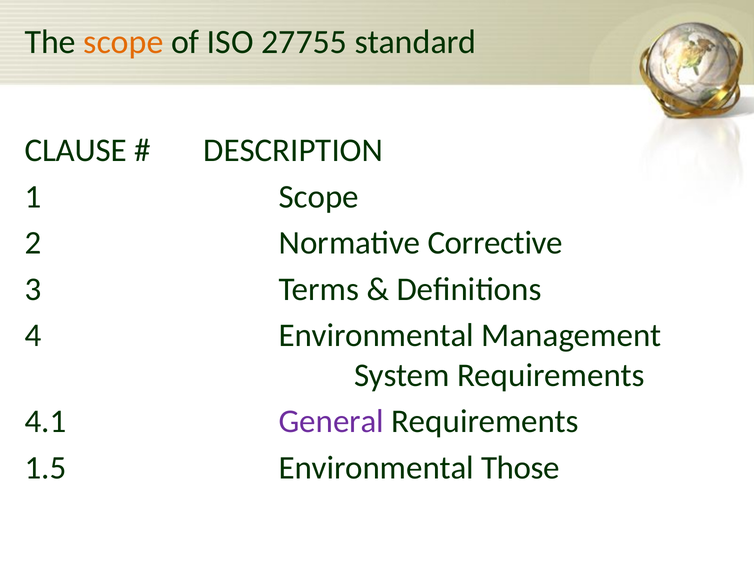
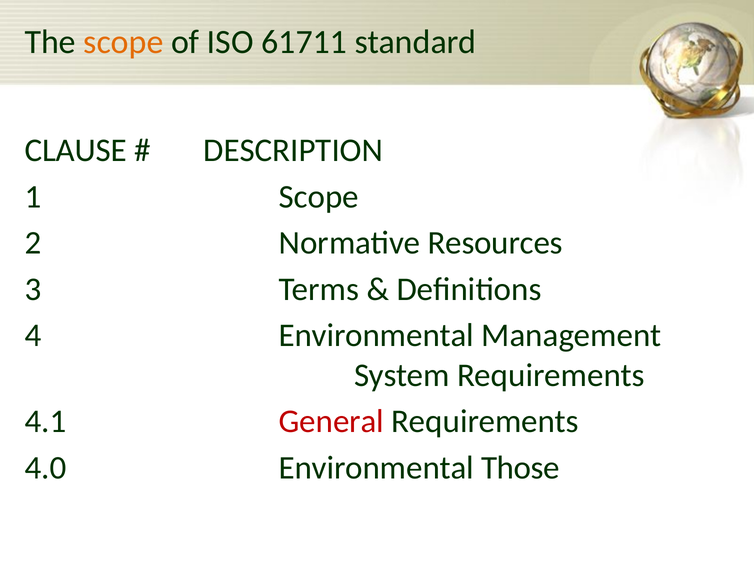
27755: 27755 -> 61711 (304, 42)
Corrective: Corrective -> Resources (495, 243)
General colour: purple -> red (331, 421)
1.5: 1.5 -> 4.0 (45, 467)
